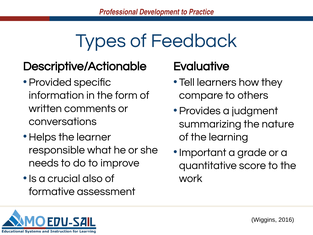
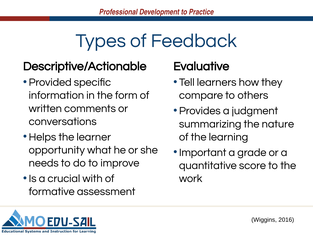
responsible: responsible -> opportunity (57, 150)
also: also -> with (93, 178)
